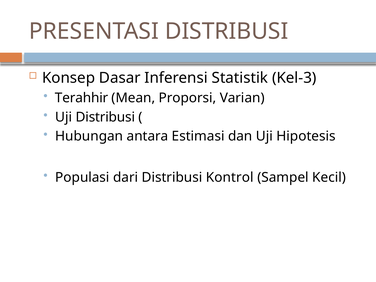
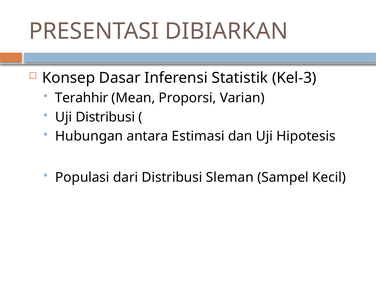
PRESENTASI DISTRIBUSI: DISTRIBUSI -> DIBIARKAN (226, 31)
Kontrol: Kontrol -> Sleman (230, 177)
